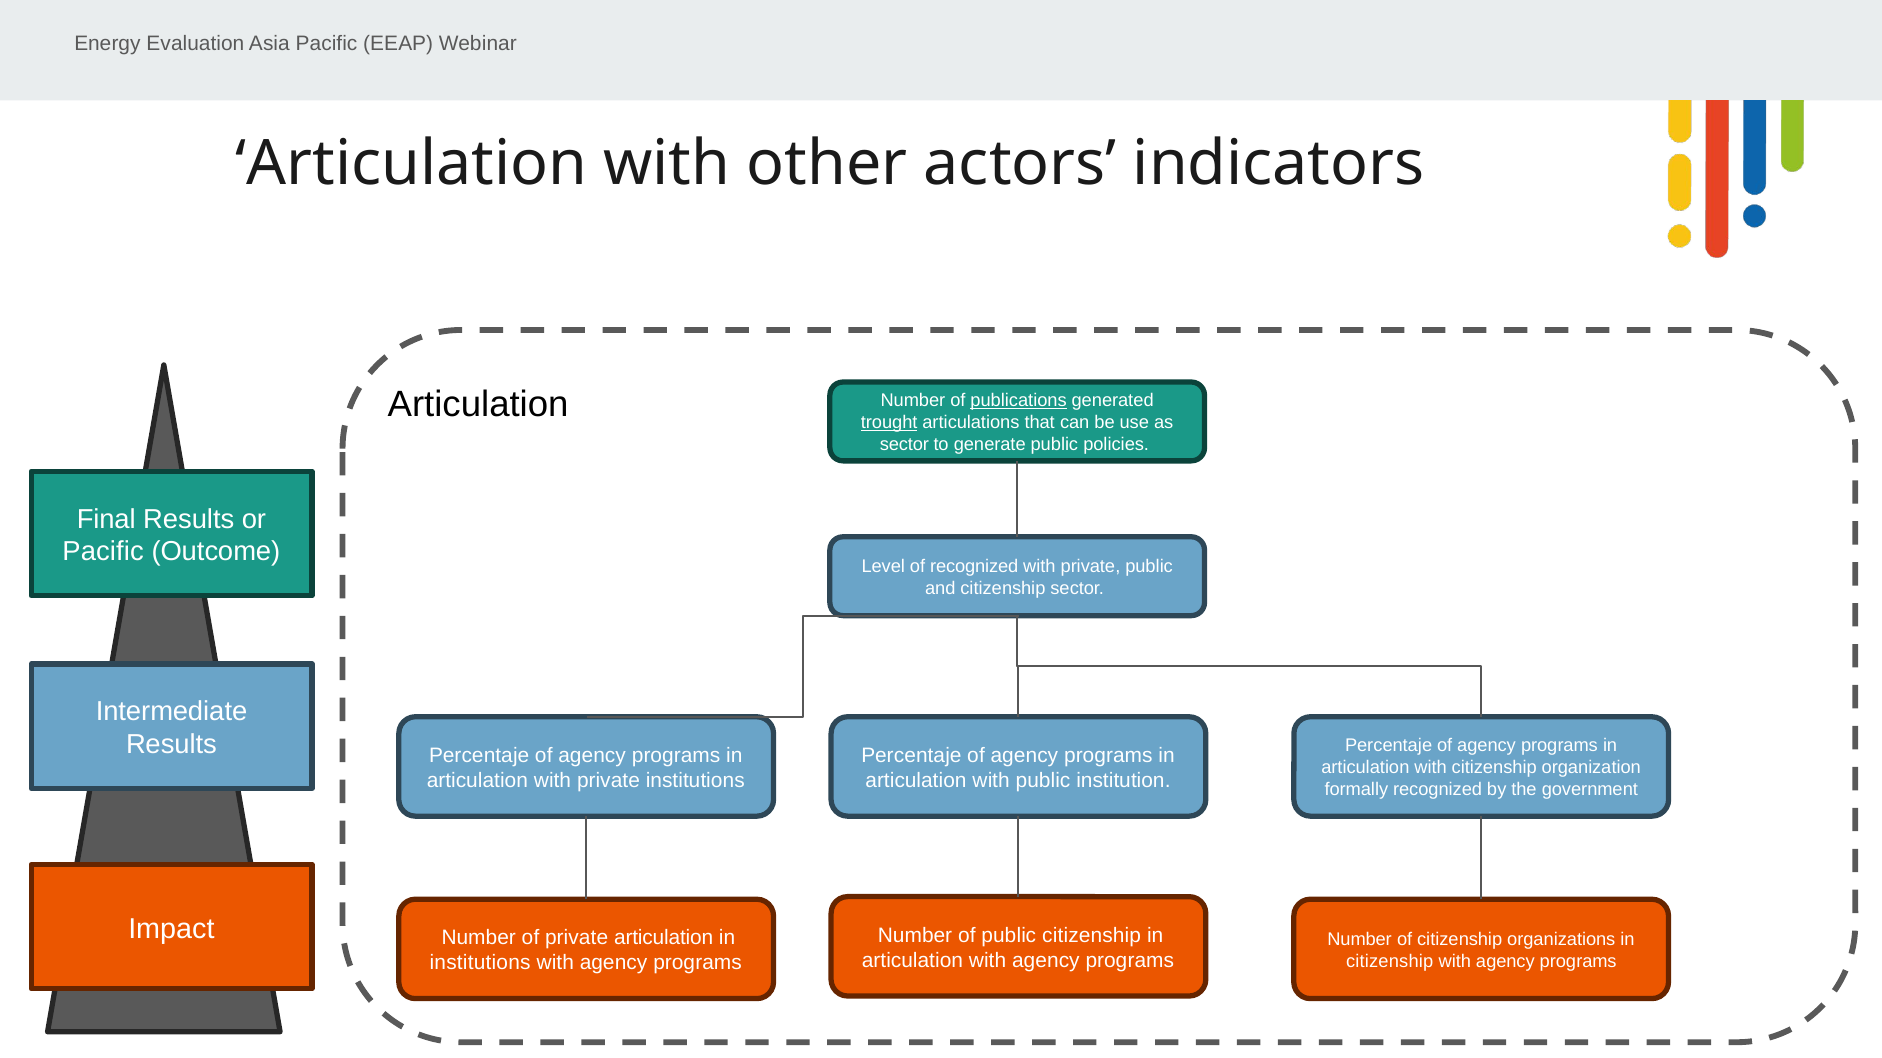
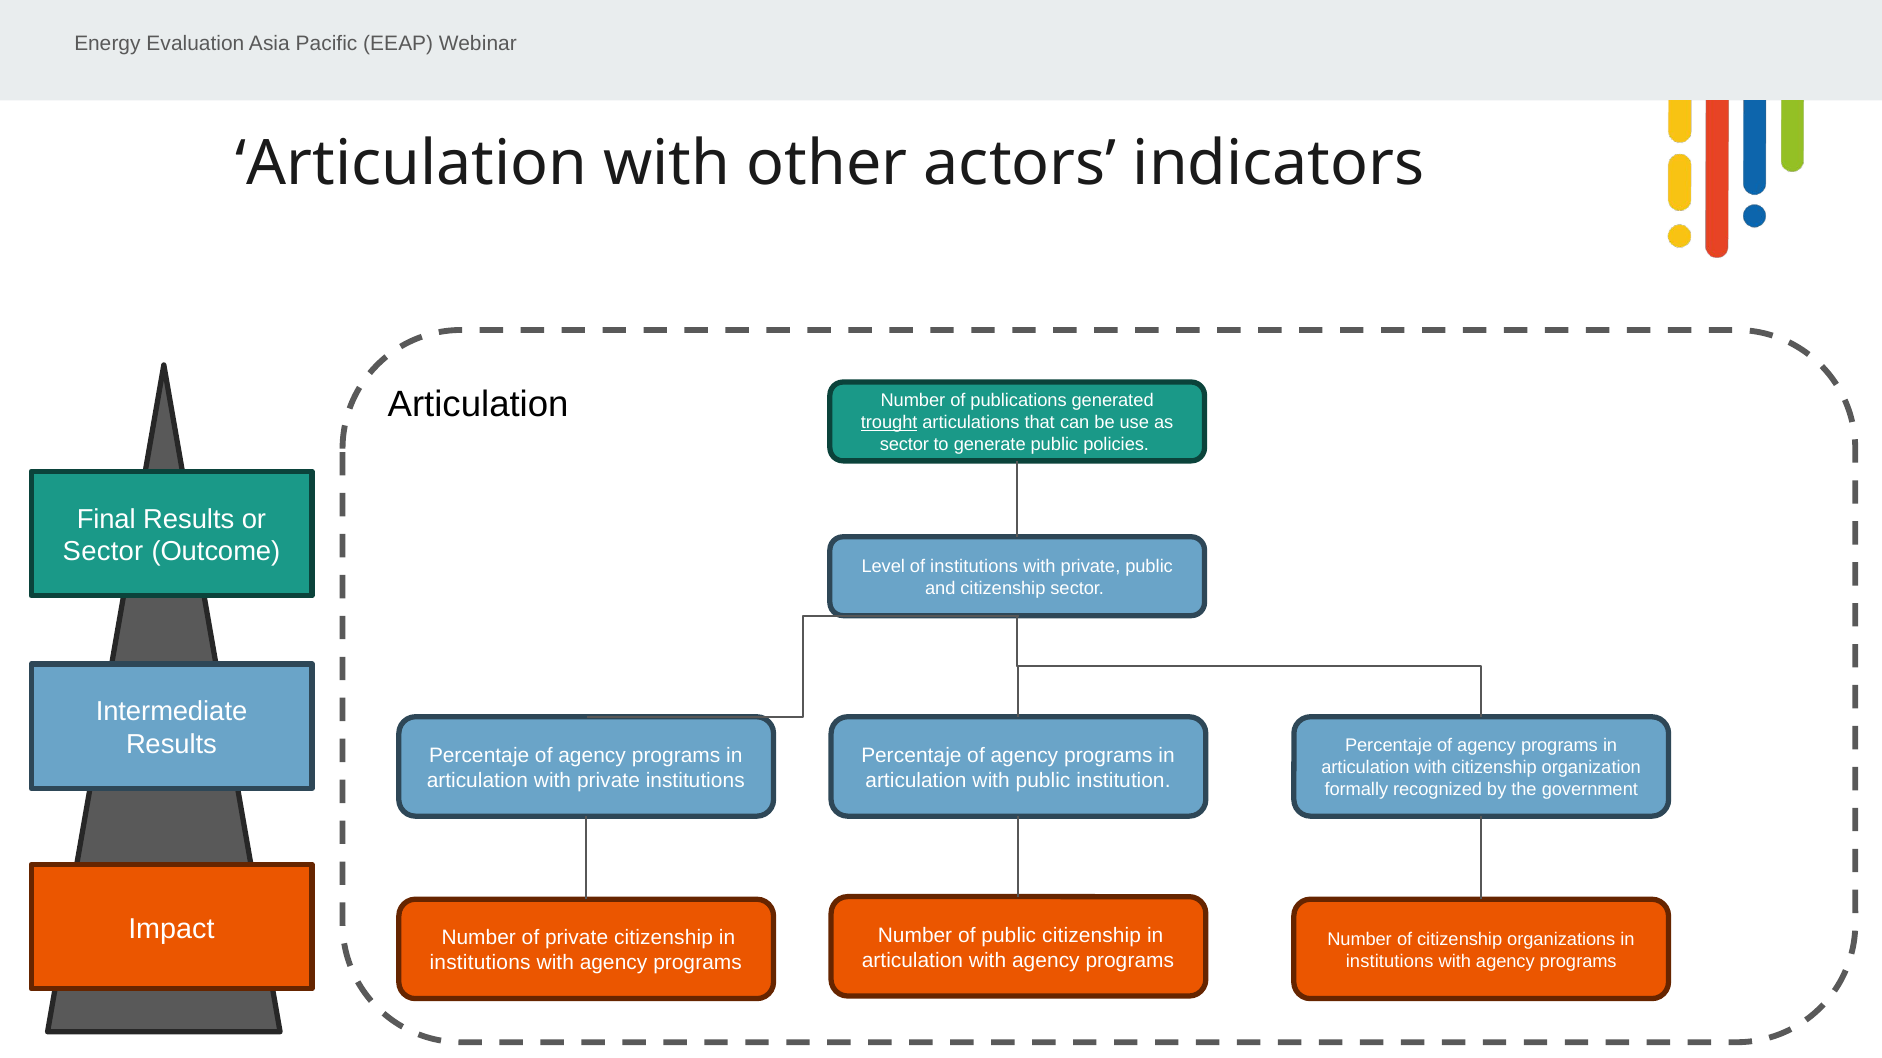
publications underline: present -> none (1019, 401)
Pacific: Pacific -> Sector (103, 552)
of recognized: recognized -> institutions (974, 567)
private articulation: articulation -> citizenship (663, 938)
citizenship: citizenship -> institutions (1390, 962)
